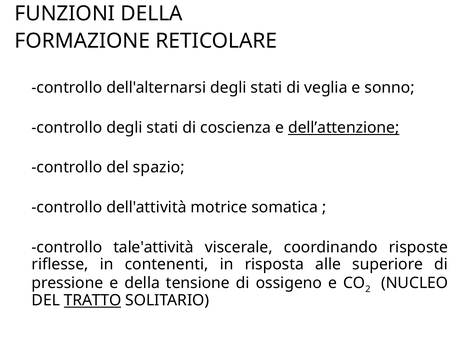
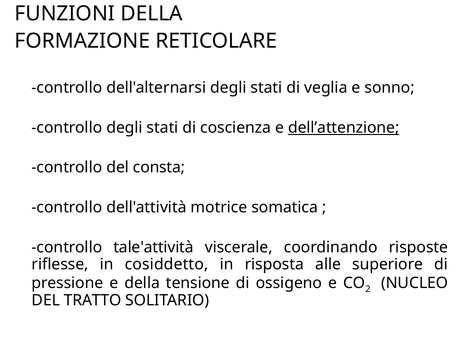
spazio: spazio -> consta (159, 168)
contenenti: contenenti -> cosiddetto (167, 264)
TRATTO underline: present -> none (93, 301)
